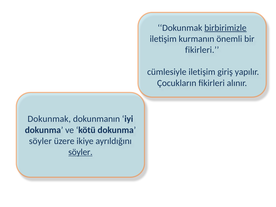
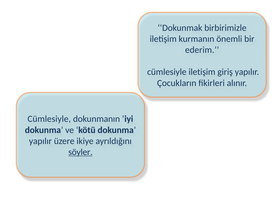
birbirimizle underline: present -> none (225, 28)
fikirleri: fikirleri -> ederim (202, 50)
Dokunmak: Dokunmak -> Cümlesiyle (49, 119)
söyler: söyler -> yapılır (40, 141)
